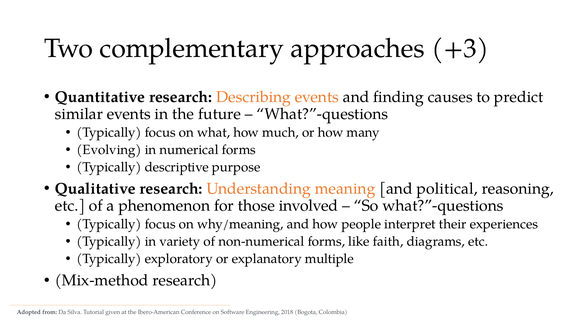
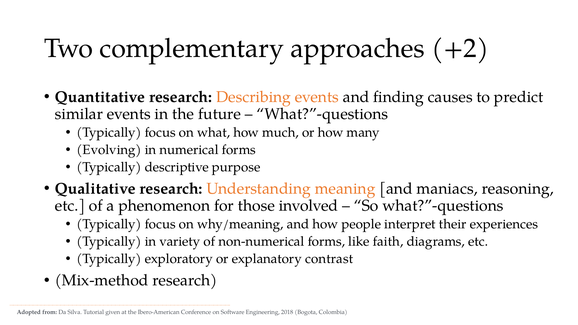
+3: +3 -> +2 (460, 49)
political: political -> maniacs (447, 189)
multiple: multiple -> contrast (329, 259)
